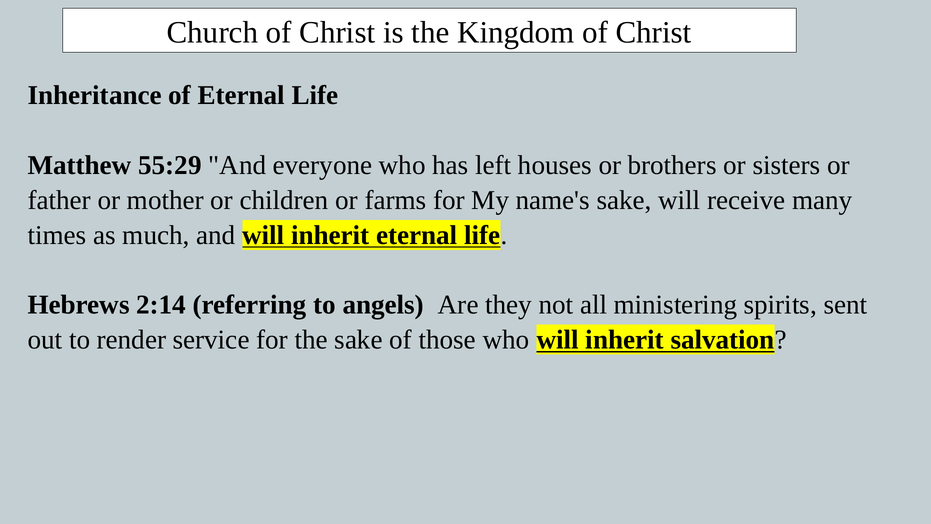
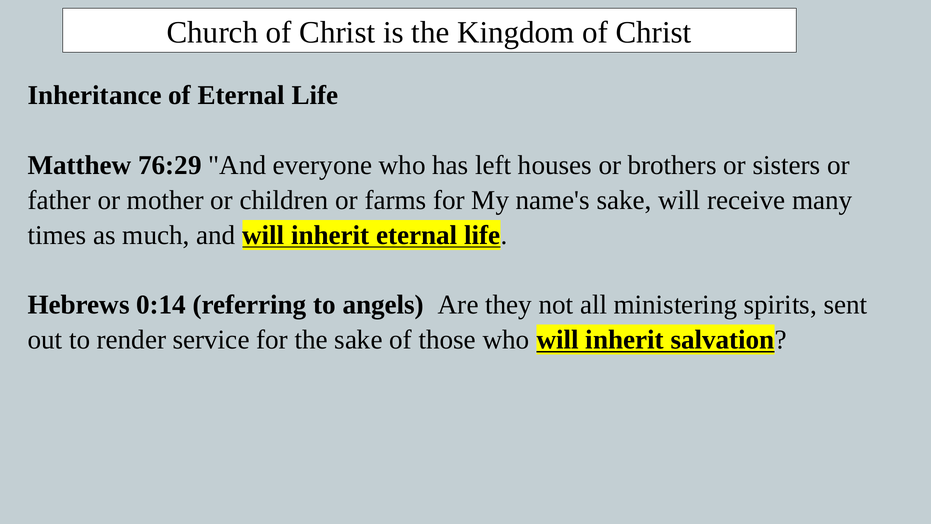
55:29: 55:29 -> 76:29 (170, 165)
2:14: 2:14 -> 0:14 (161, 305)
